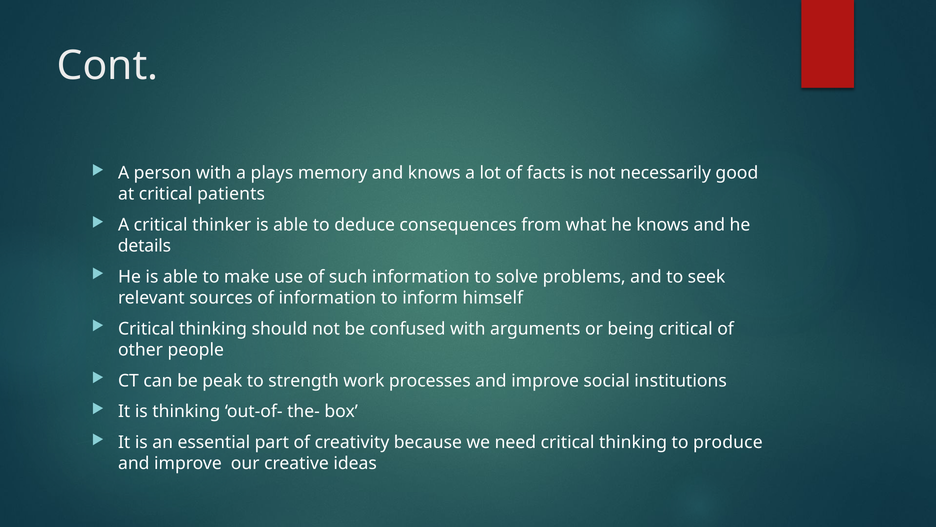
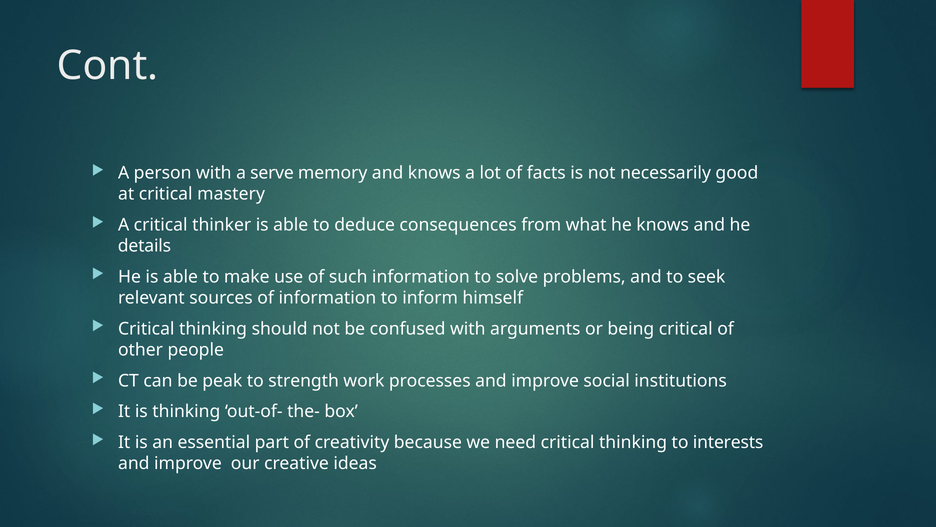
plays: plays -> serve (272, 173)
patients: patients -> mastery (231, 194)
produce: produce -> interests (728, 442)
